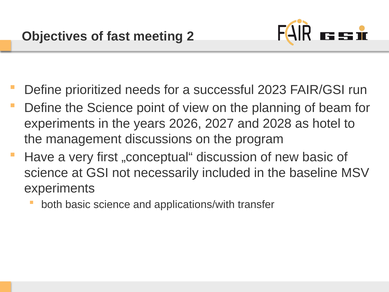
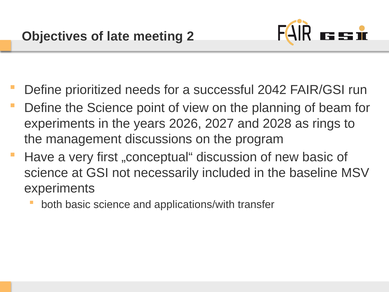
fast: fast -> late (118, 36)
2023: 2023 -> 2042 (272, 90)
hotel: hotel -> rings (326, 123)
